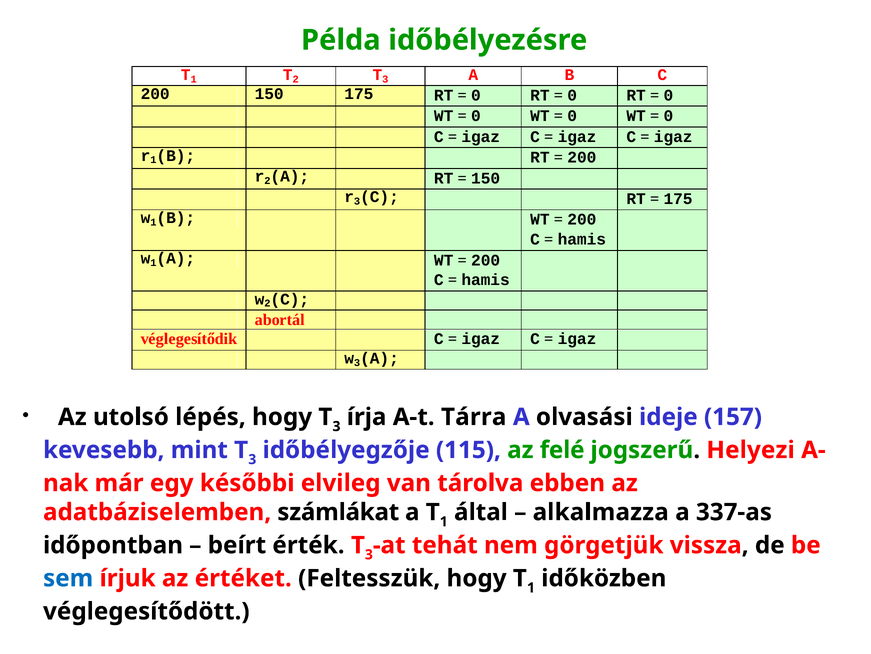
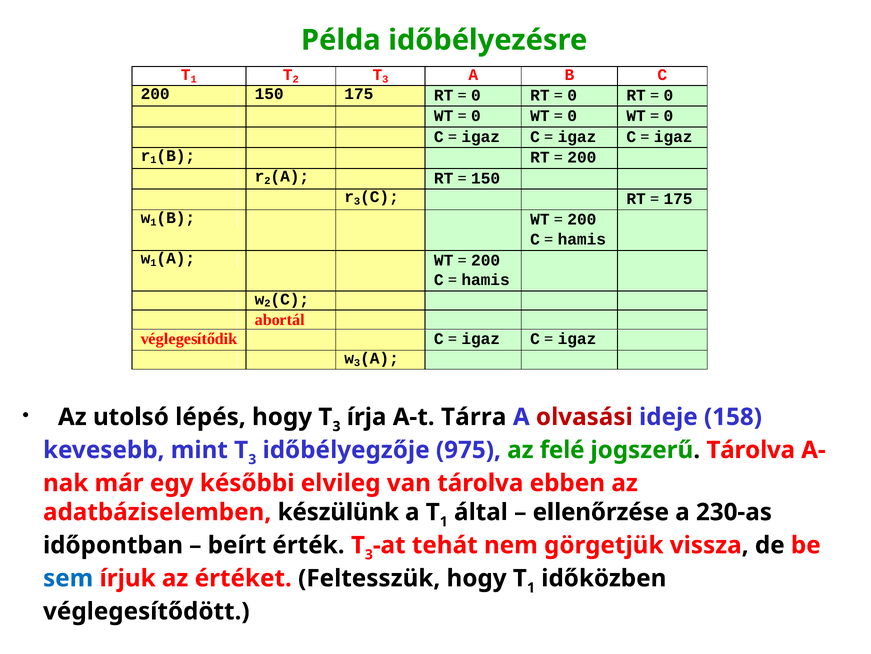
olvasási colour: black -> red (584, 417)
157: 157 -> 158 (733, 417)
115: 115 -> 975 (468, 450)
jogszerű Helyezi: Helyezi -> Tárolva (751, 450)
számlákat: számlákat -> készülünk (338, 512)
alkalmazza: alkalmazza -> ellenőrzése (601, 512)
337-as: 337-as -> 230-as (734, 512)
